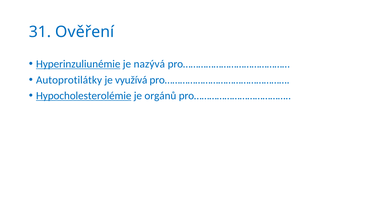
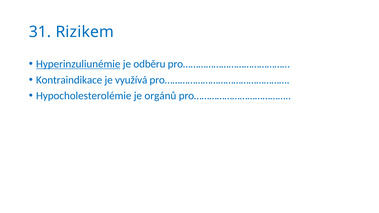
Ověření: Ověření -> Rizikem (85, 32)
nazývá: nazývá -> odběru (149, 64)
Autoprotilátky: Autoprotilátky -> Kontraindikace (69, 80)
Hypocholesterolémie underline: present -> none (84, 96)
